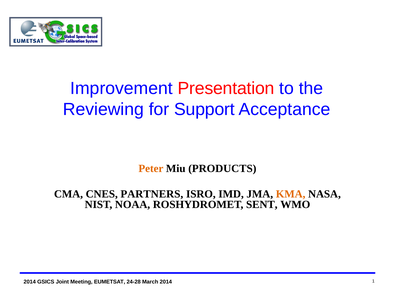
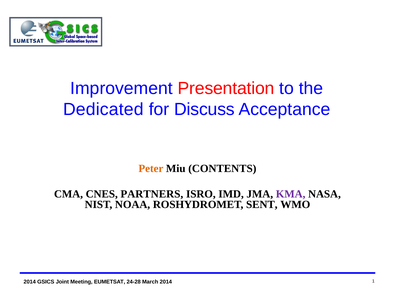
Reviewing: Reviewing -> Dedicated (103, 109)
Support: Support -> Discuss (204, 109)
PRODUCTS: PRODUCTS -> CONTENTS (222, 169)
KMA colour: orange -> purple (291, 194)
